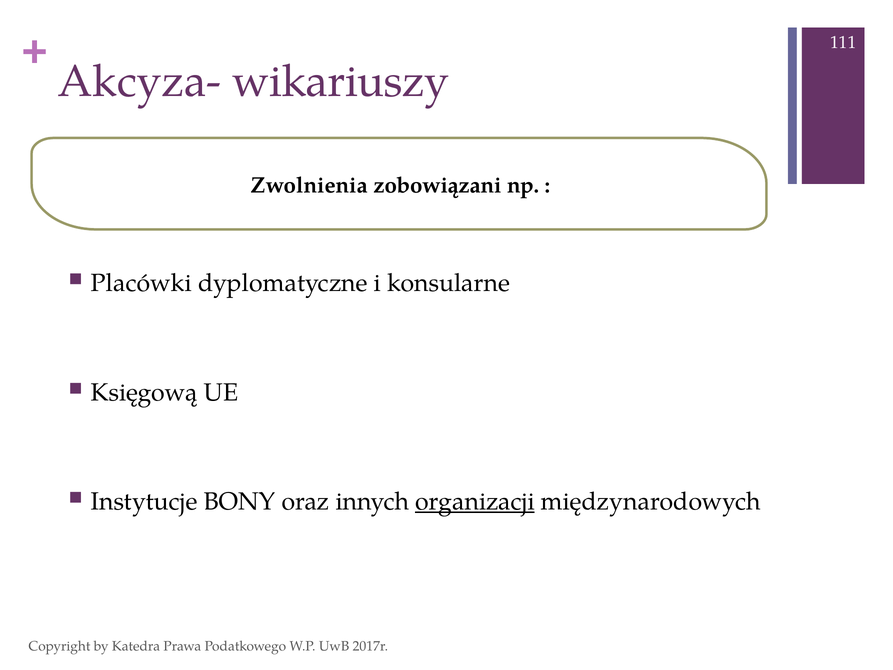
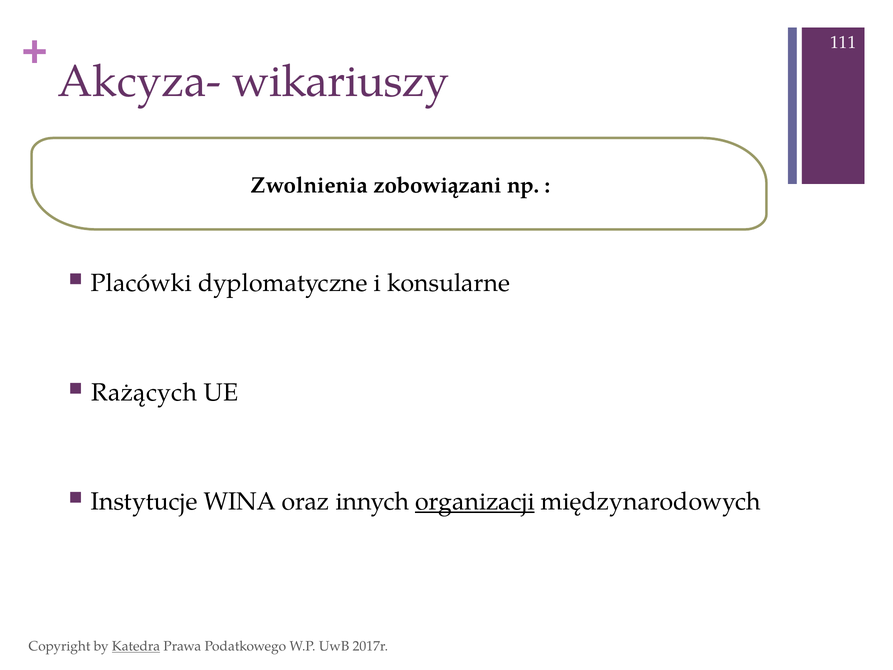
Księgową: Księgową -> Rażących (144, 392)
BONY: BONY -> WINA (240, 501)
Katedra underline: none -> present (136, 646)
